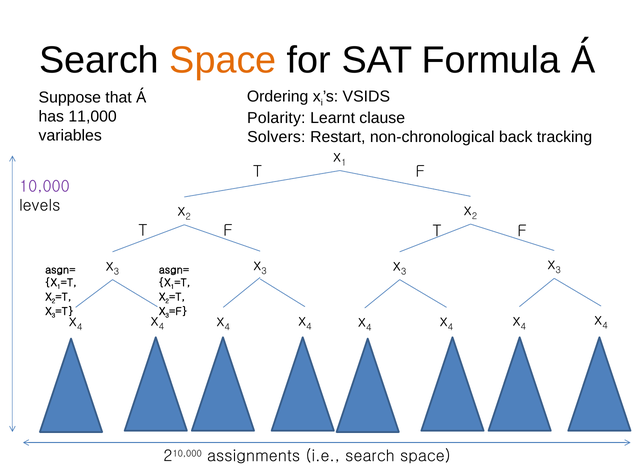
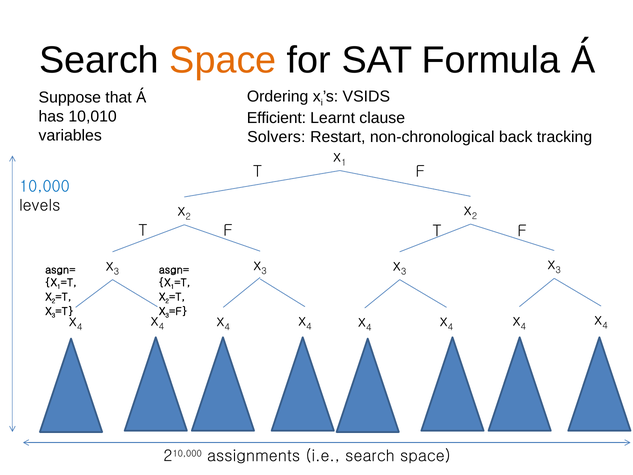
11,000: 11,000 -> 10,010 (93, 116)
Polarity: Polarity -> Efficient (276, 118)
10,000 colour: purple -> blue (44, 186)
